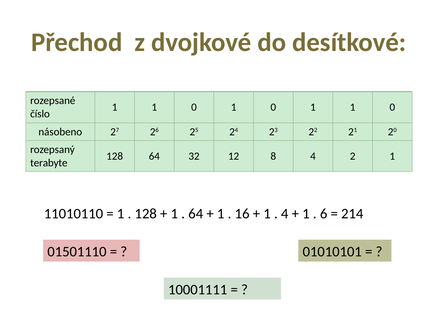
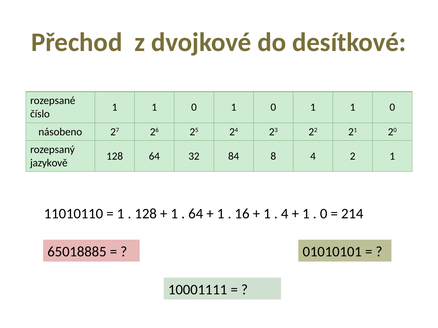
12: 12 -> 84 (234, 156)
terabyte: terabyte -> jazykově (49, 163)
6: 6 -> 0 (324, 214)
01501110: 01501110 -> 65018885 (77, 252)
